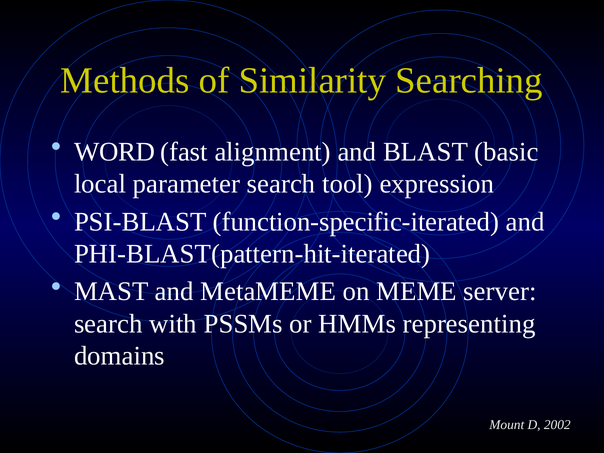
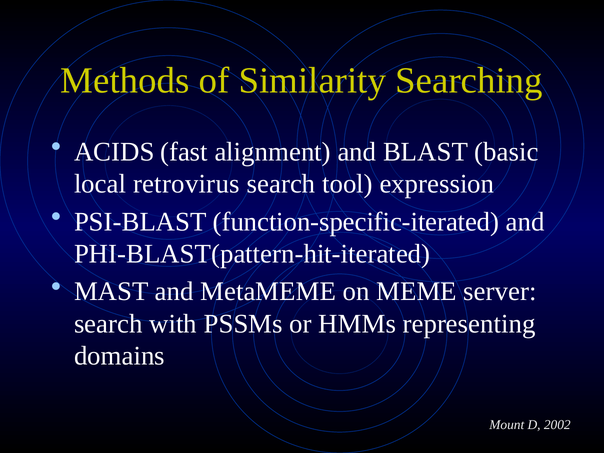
WORD: WORD -> ACIDS (114, 152)
parameter: parameter -> retrovirus (186, 184)
